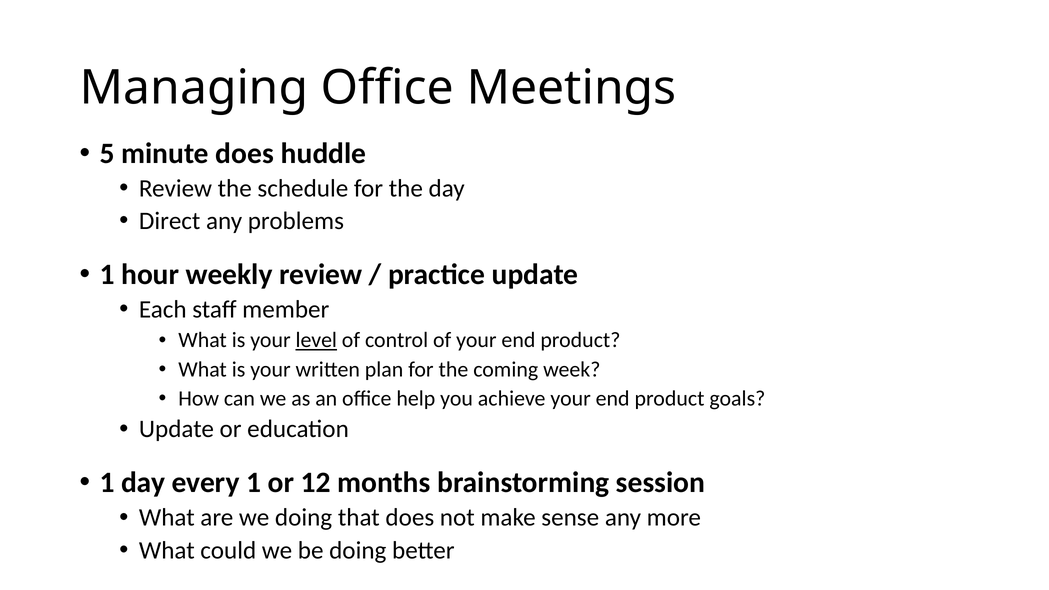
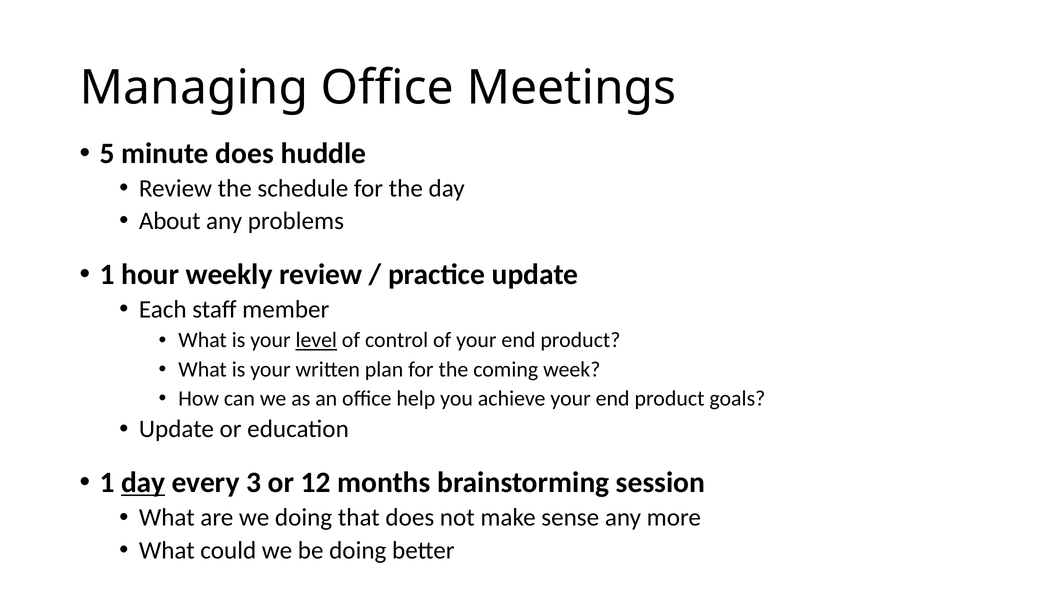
Direct: Direct -> About (170, 221)
day underline: none -> present (143, 483)
every 1: 1 -> 3 (254, 483)
